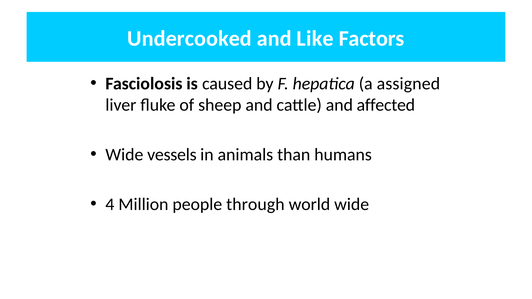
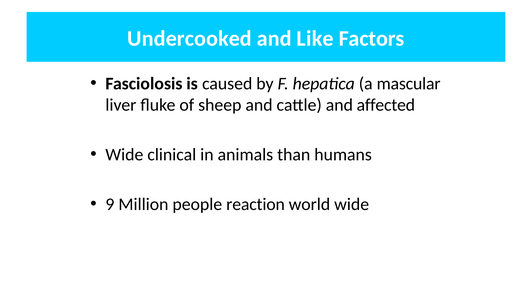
assigned: assigned -> mascular (409, 84)
vessels: vessels -> clinical (172, 155)
4: 4 -> 9 (110, 204)
through: through -> reaction (256, 204)
